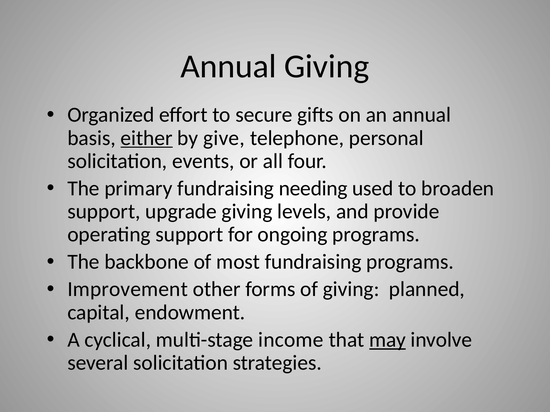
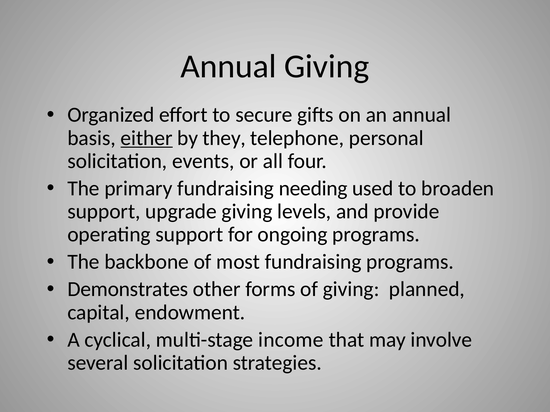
give: give -> they (224, 138)
Improvement: Improvement -> Demonstrates (128, 290)
may underline: present -> none (388, 340)
